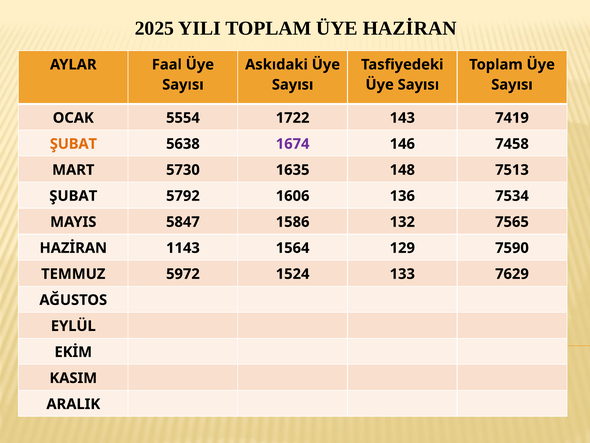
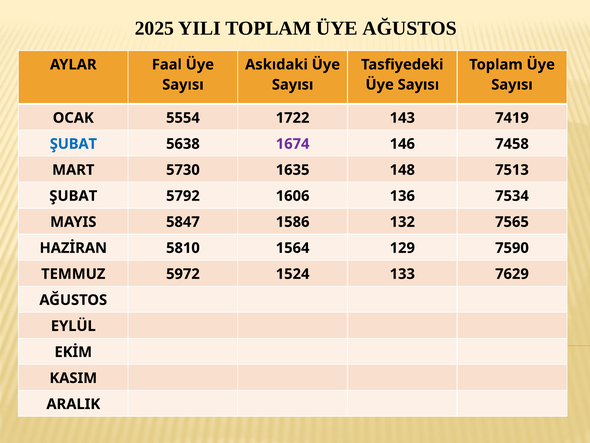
ÜYE HAZİRAN: HAZİRAN -> AĞUSTOS (410, 28)
ŞUBAT colour: orange -> blue (73, 144)
1143: 1143 -> 5810 (183, 248)
